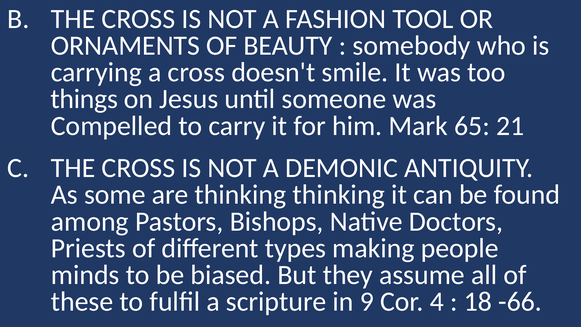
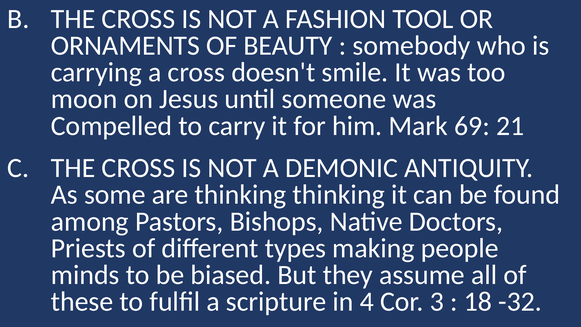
things: things -> moon (84, 99)
65: 65 -> 69 (472, 126)
9: 9 -> 4 (367, 302)
4: 4 -> 3 (437, 302)
-66: -66 -> -32 (520, 302)
